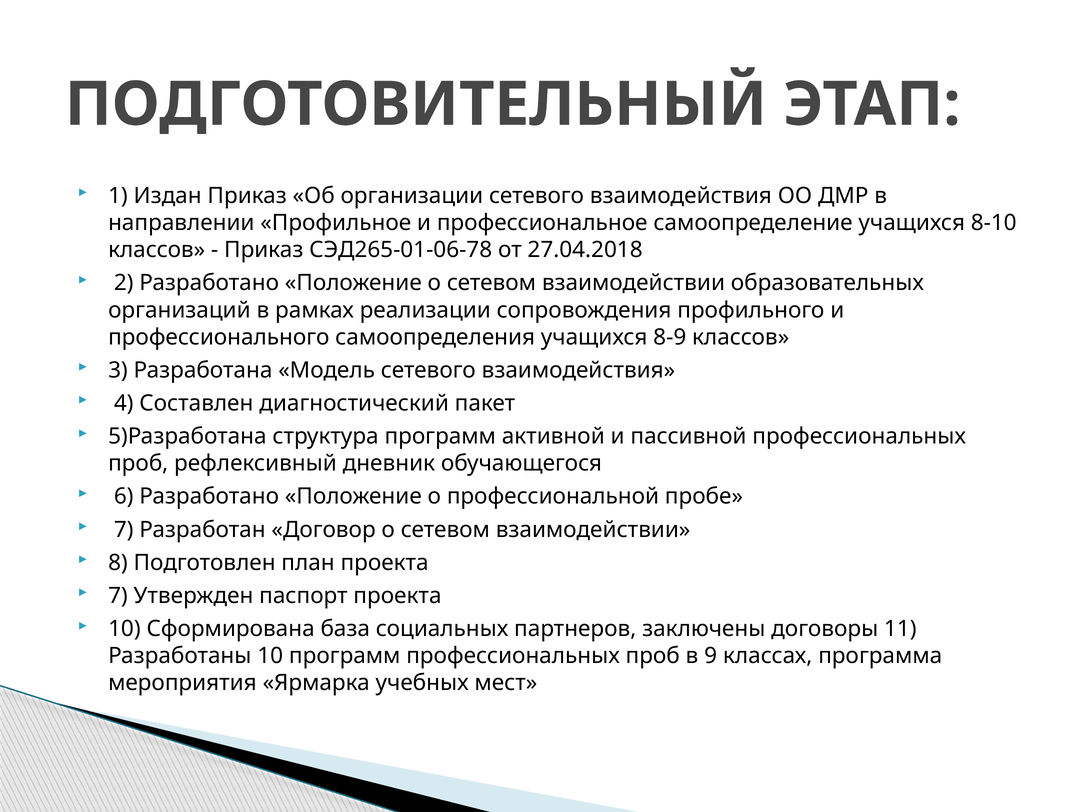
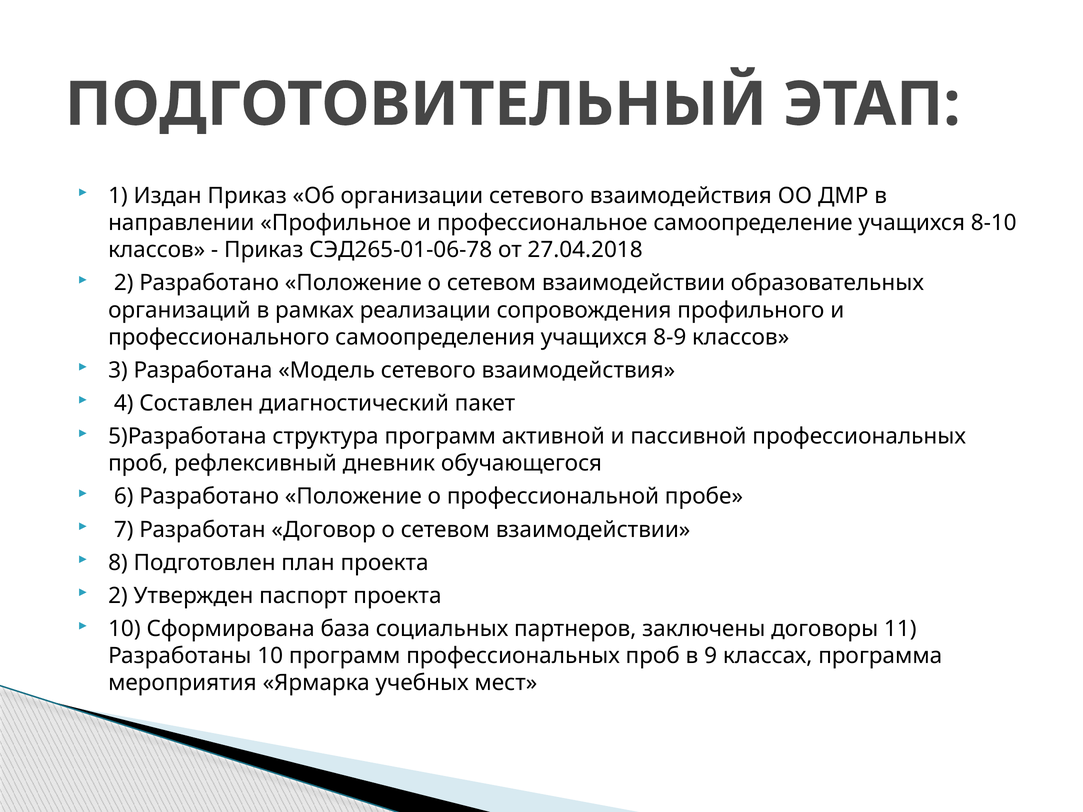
7: 7 -> 2 (118, 596)
